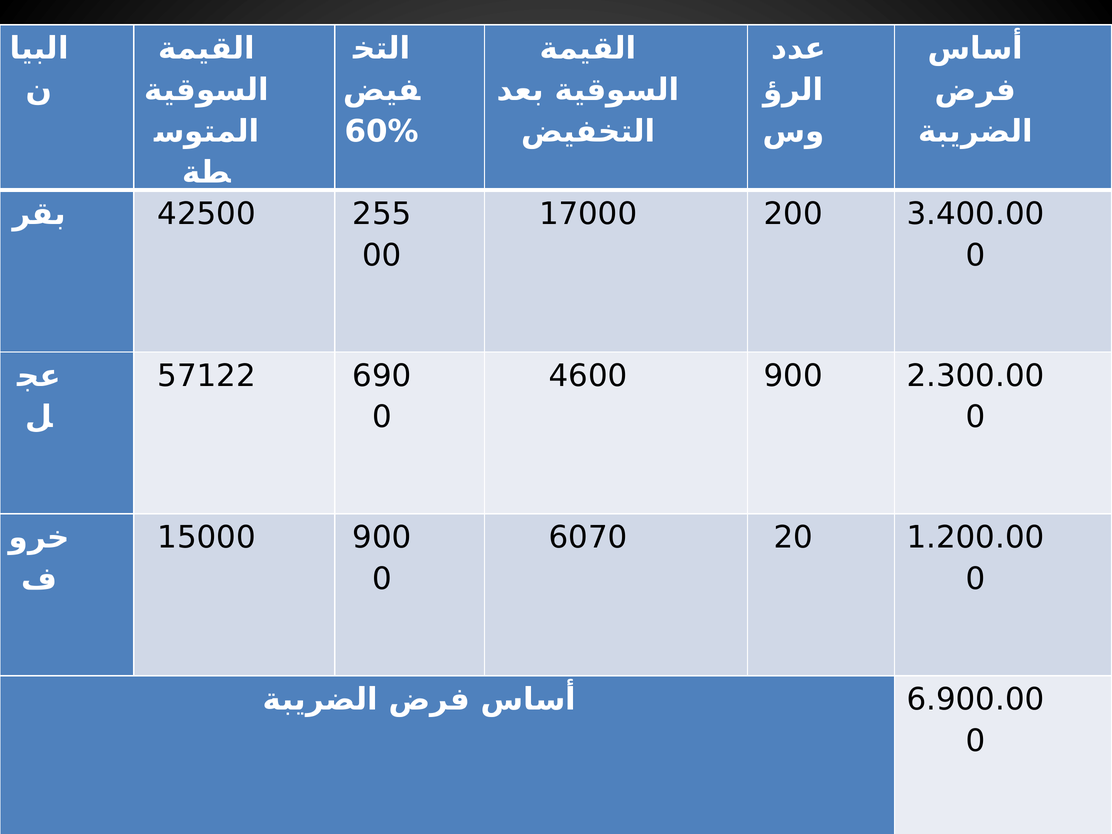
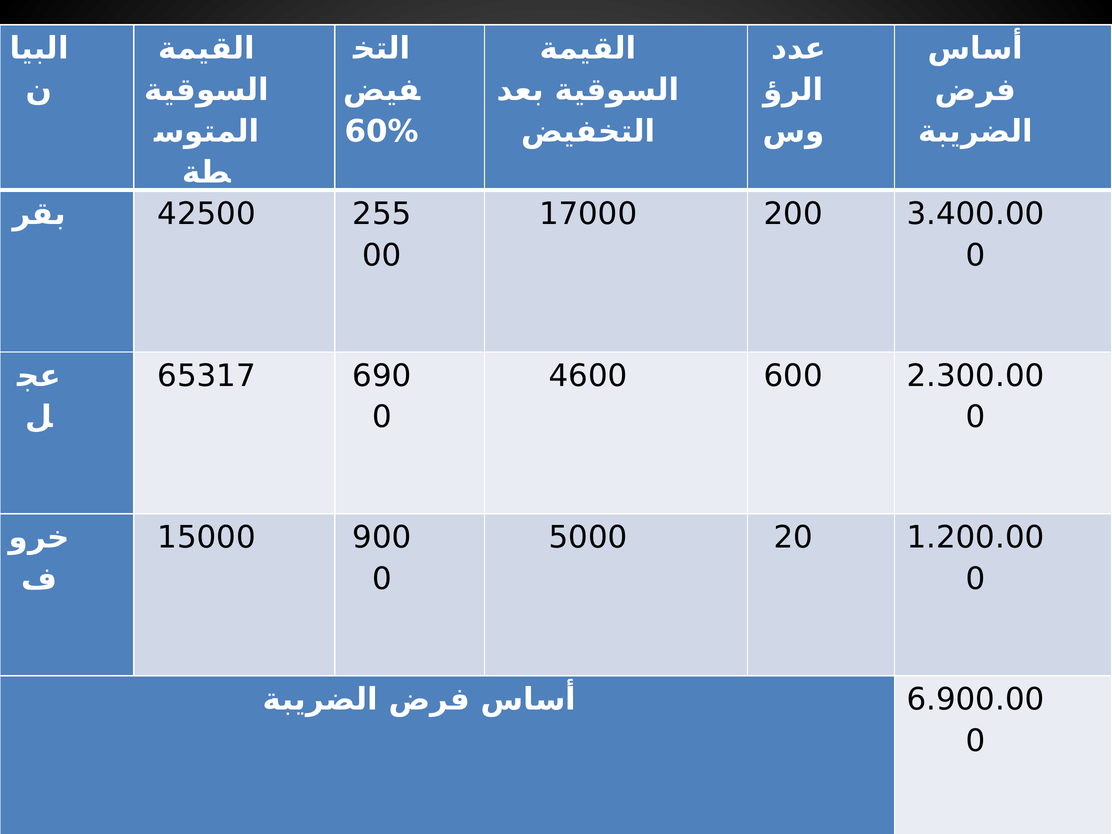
57122: 57122 -> 65317 (207, 376)
4600 900: 900 -> 600 (793, 376)
6070: 6070 -> 5000 (588, 538)
